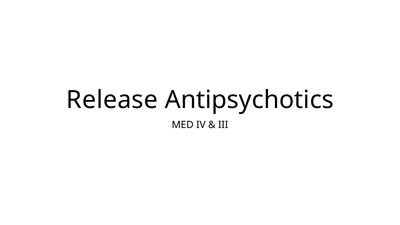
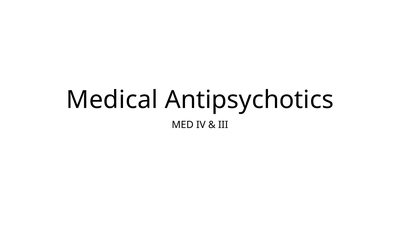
Release: Release -> Medical (112, 100)
